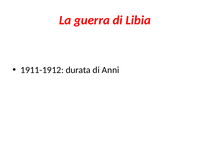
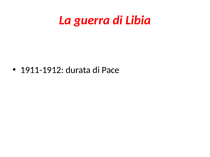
Anni: Anni -> Pace (111, 70)
